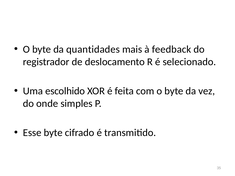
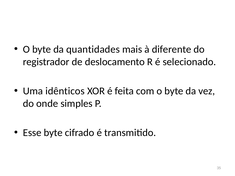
feedback: feedback -> diferente (172, 49)
escolhido: escolhido -> idênticos (65, 91)
